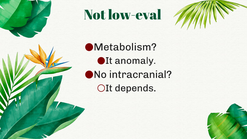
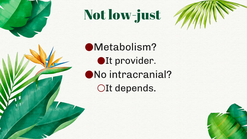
low-eval: low-eval -> low-just (135, 15)
anomaly: anomaly -> provider (135, 61)
